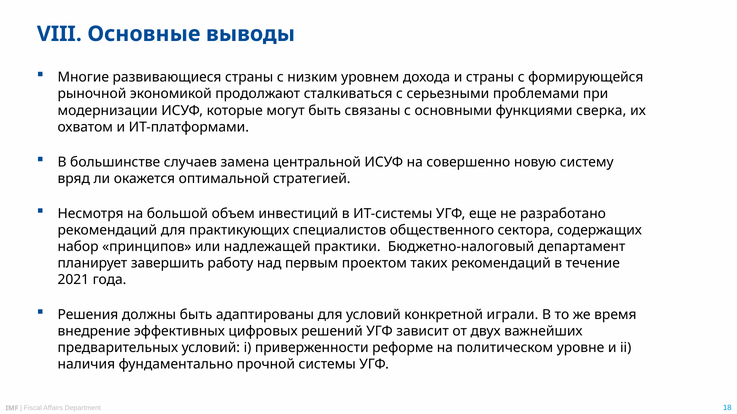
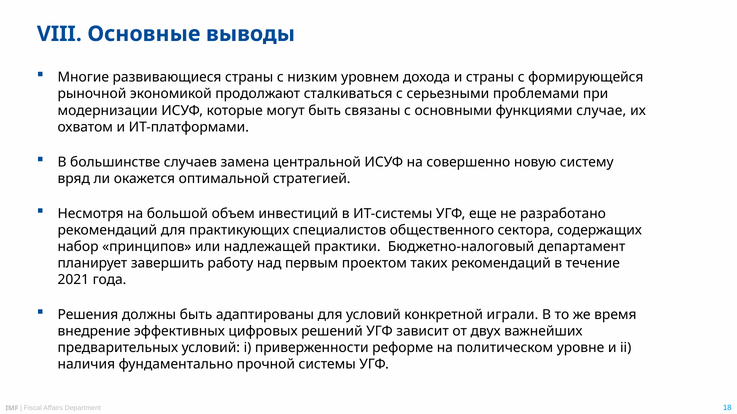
сверка: сверка -> случае (601, 111)
